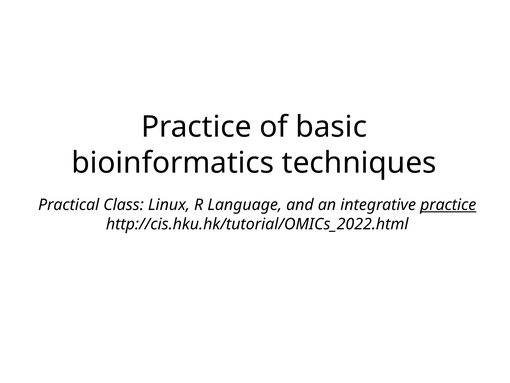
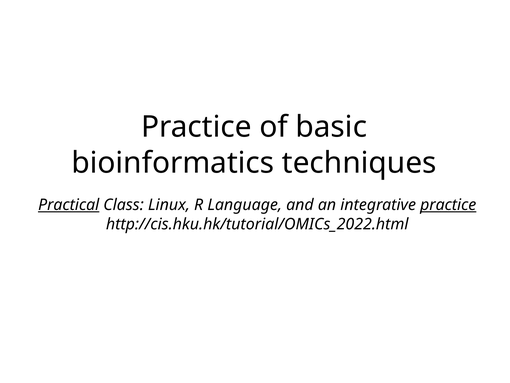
Practical underline: none -> present (69, 205)
